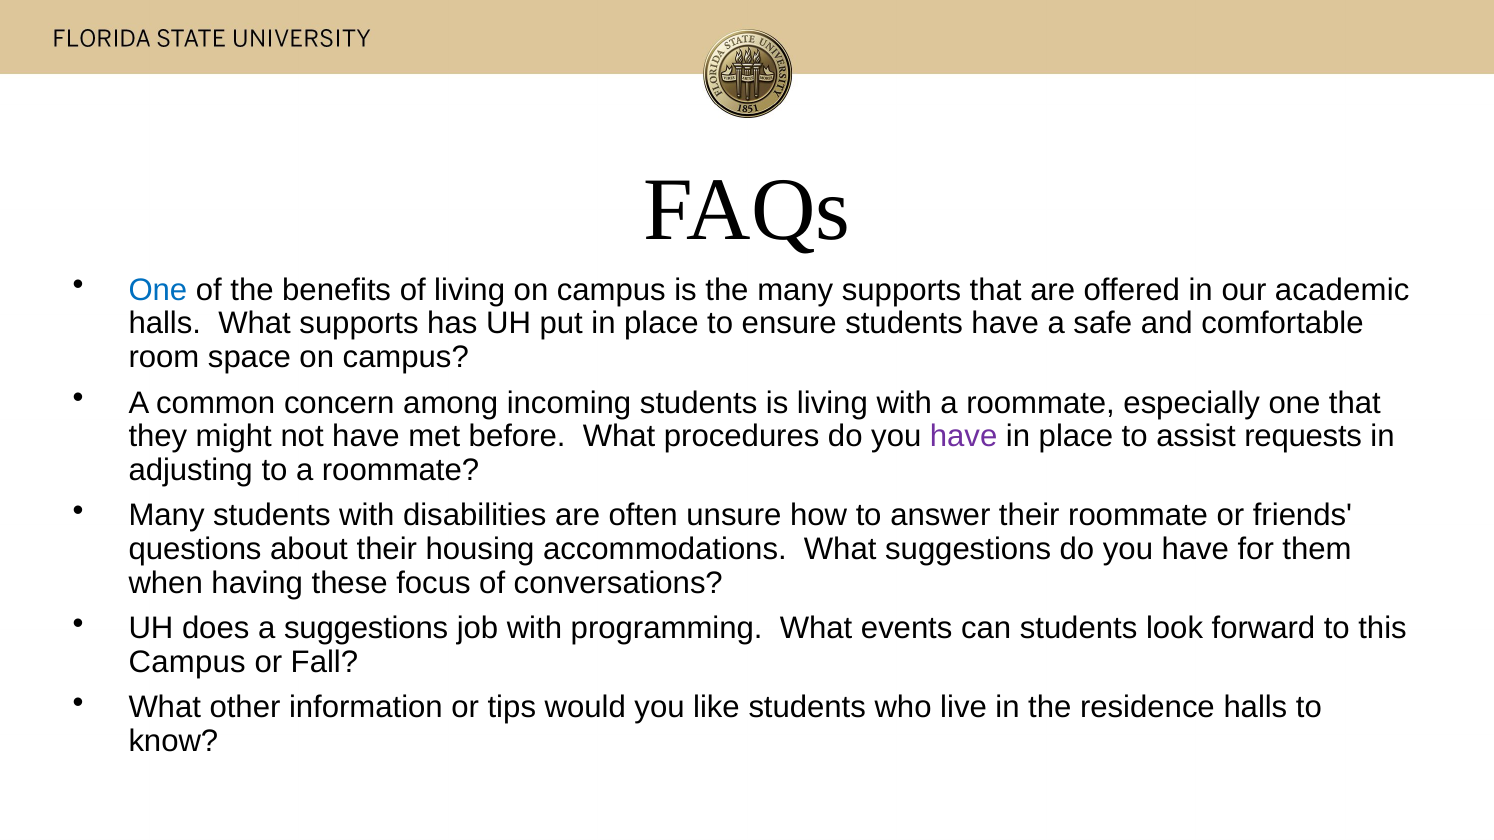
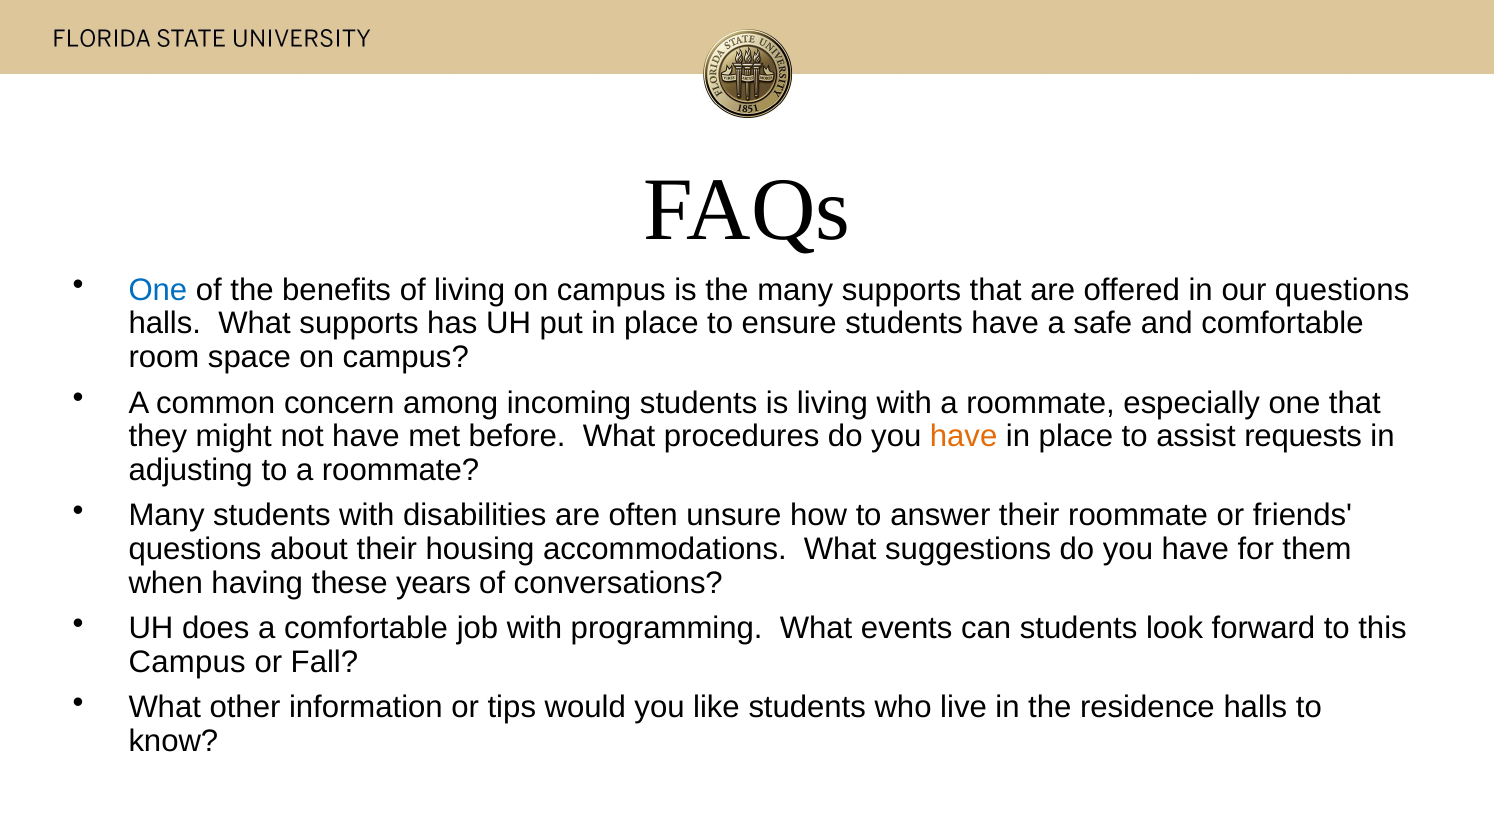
our academic: academic -> questions (1342, 290)
have colour: purple -> orange (964, 437)
focus: focus -> years (434, 583)
a suggestions: suggestions -> comfortable (366, 629)
